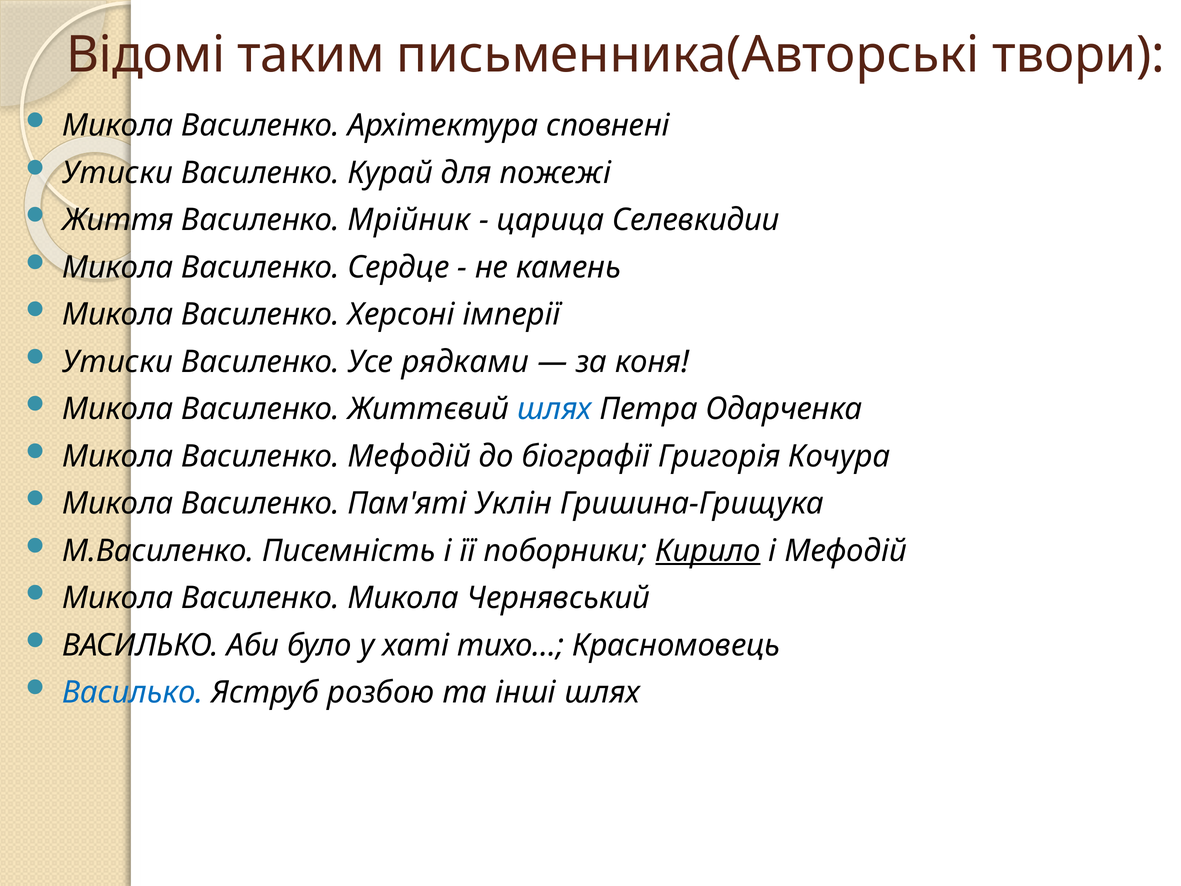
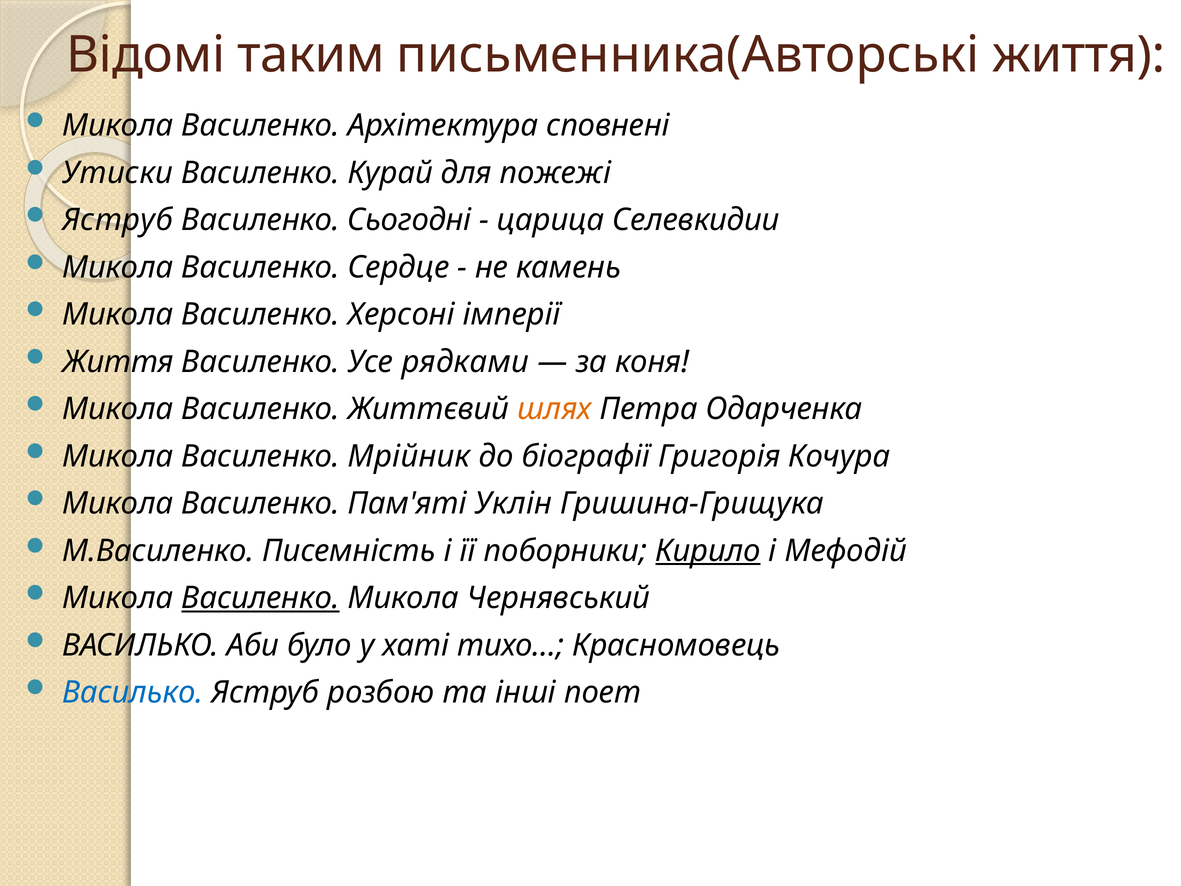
письменника(Авторські твори: твори -> життя (1079, 55)
Життя: Життя -> Яструб (118, 220)
Мрійник: Мрійник -> Сьогодні (409, 220)
Утиски: Утиски -> Життя (118, 362)
шлях colour: blue -> orange (554, 409)
Василенко Мефодій: Мефодій -> Мрійник (409, 456)
Василенко underline: none -> present (261, 598)
інші шлях: шлях -> поет (603, 692)
